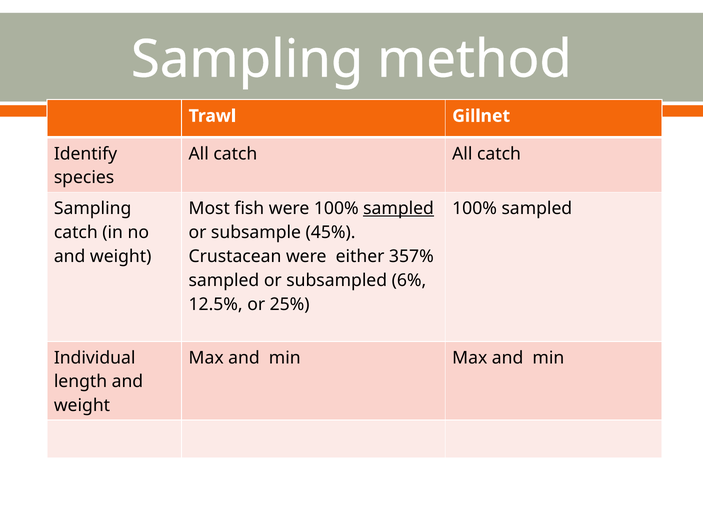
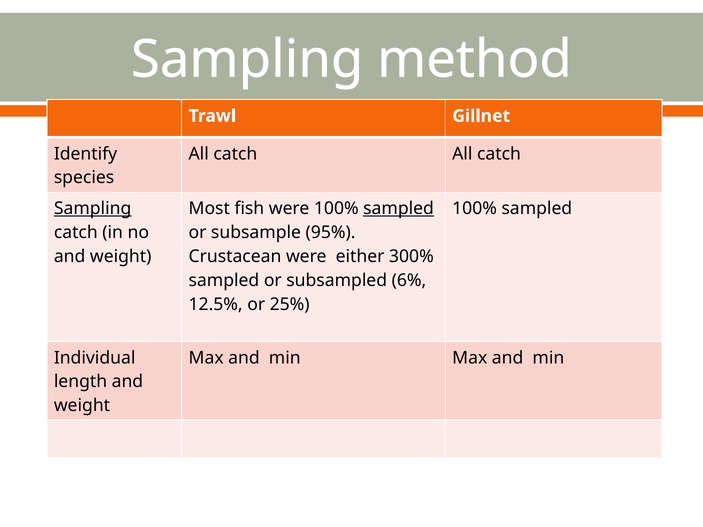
Sampling underline: none -> present (93, 209)
45%: 45% -> 95% (331, 233)
357%: 357% -> 300% (411, 257)
